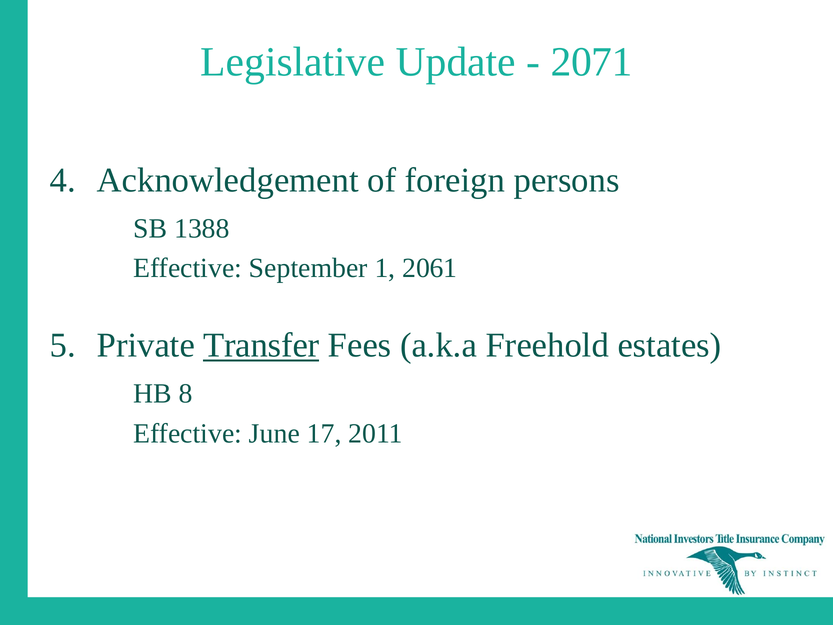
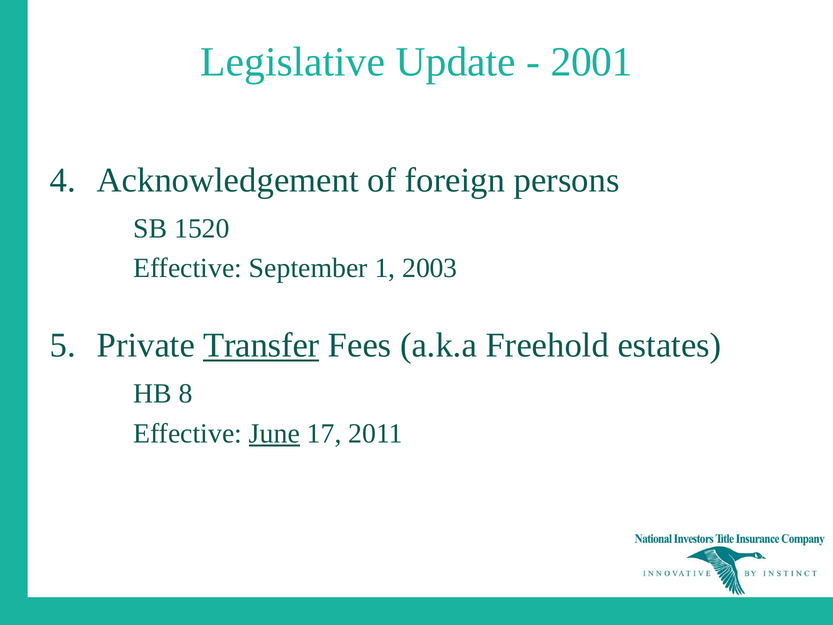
2071: 2071 -> 2001 (592, 62)
1388: 1388 -> 1520 (202, 228)
2061: 2061 -> 2003 (430, 268)
June underline: none -> present (274, 433)
